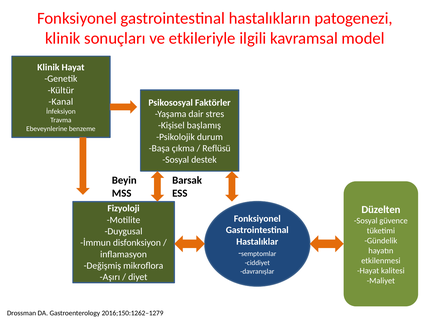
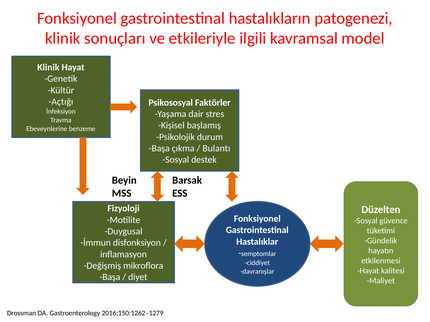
Kanal: Kanal -> Açtığı (61, 102)
Reflüsü: Reflüsü -> Bulantı (216, 149)
Aşırı: Aşırı -> Başa (110, 278)
